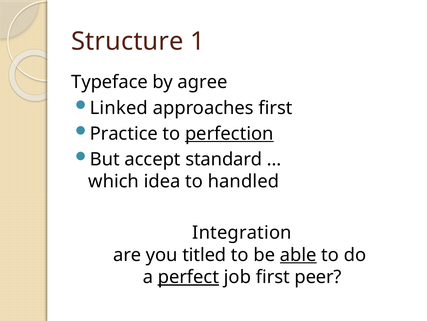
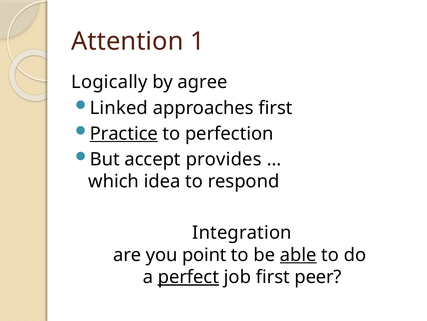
Structure: Structure -> Attention (127, 41)
Typeface: Typeface -> Logically (109, 82)
Practice underline: none -> present (124, 133)
perfection underline: present -> none (229, 133)
standard: standard -> provides (224, 159)
handled: handled -> respond (244, 181)
titled: titled -> point (204, 254)
